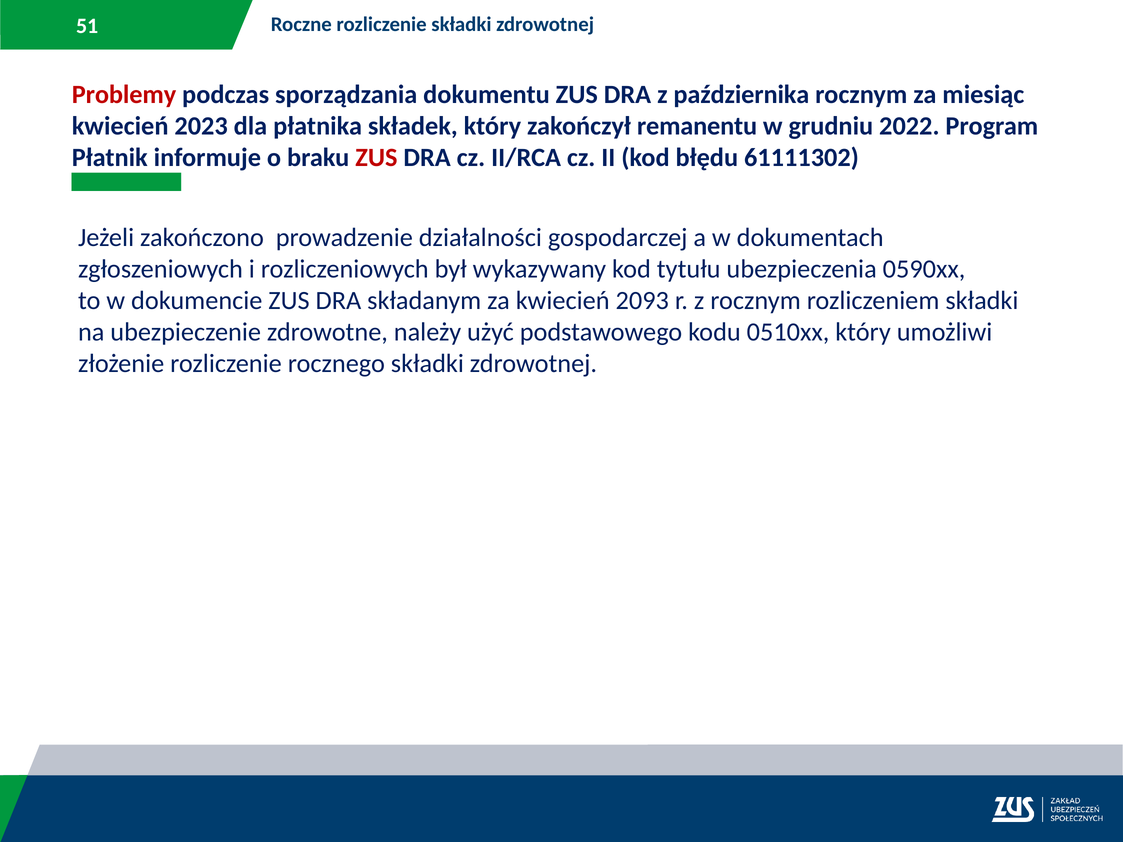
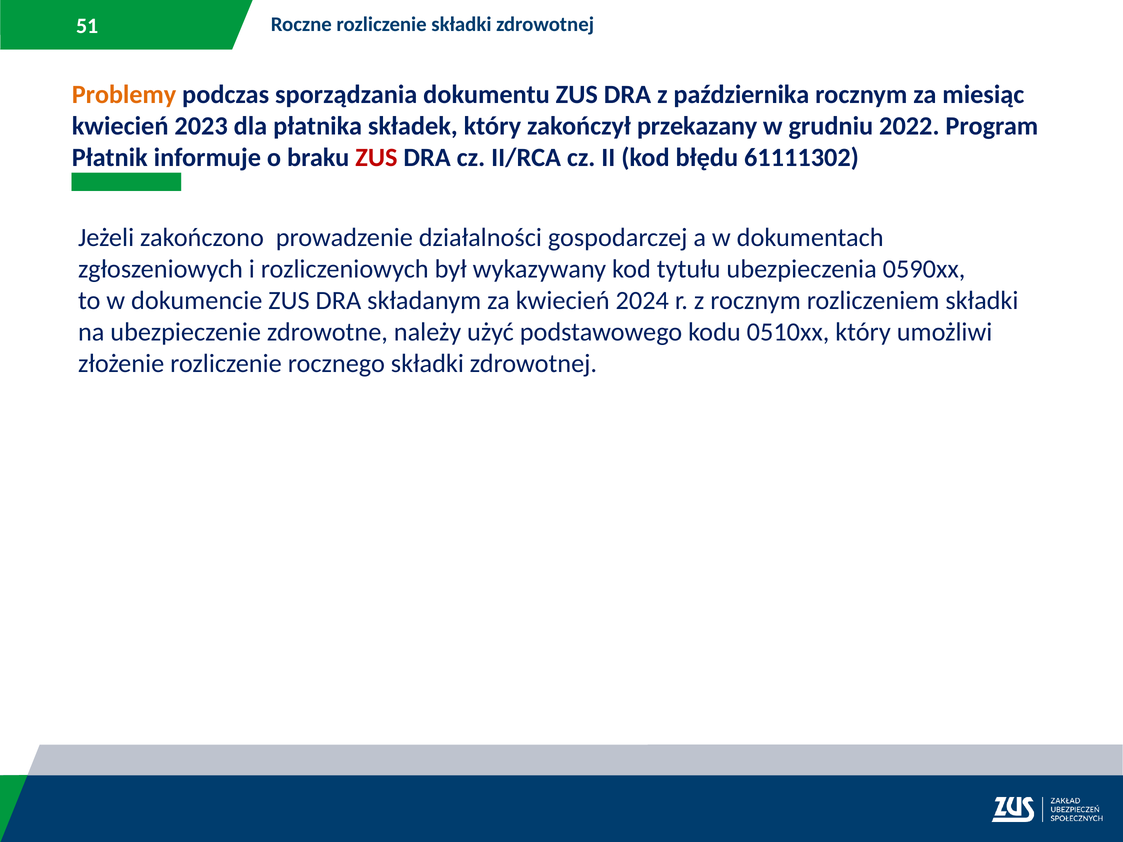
Problemy colour: red -> orange (124, 94)
remanentu: remanentu -> przekazany (697, 126)
2093: 2093 -> 2024 (642, 301)
